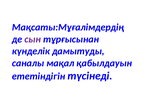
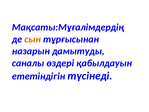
сын colour: purple -> orange (33, 39)
күнделік: күнделік -> назарын (31, 51)
мақал: мақал -> өздері (60, 63)
